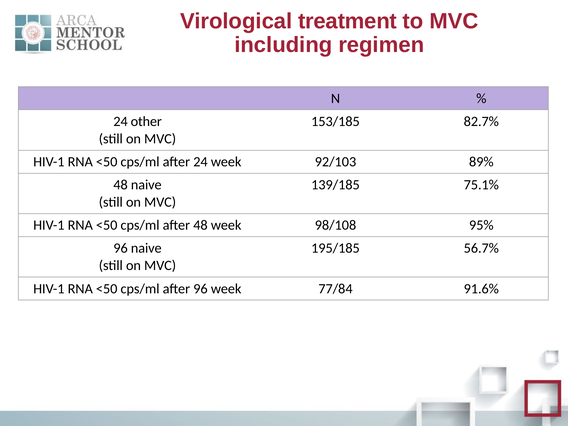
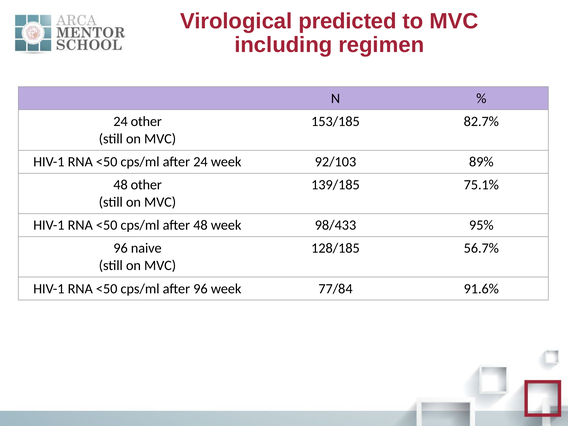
treatment: treatment -> predicted (347, 21)
48 naive: naive -> other (146, 185)
98/108: 98/108 -> 98/433 (335, 225)
195/185: 195/185 -> 128/185 (335, 248)
